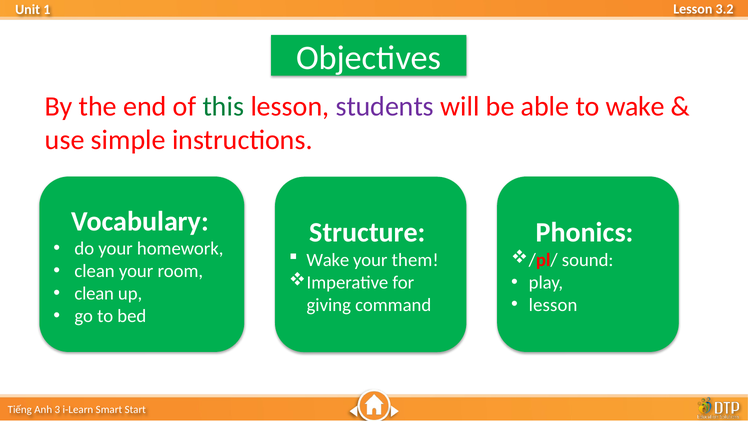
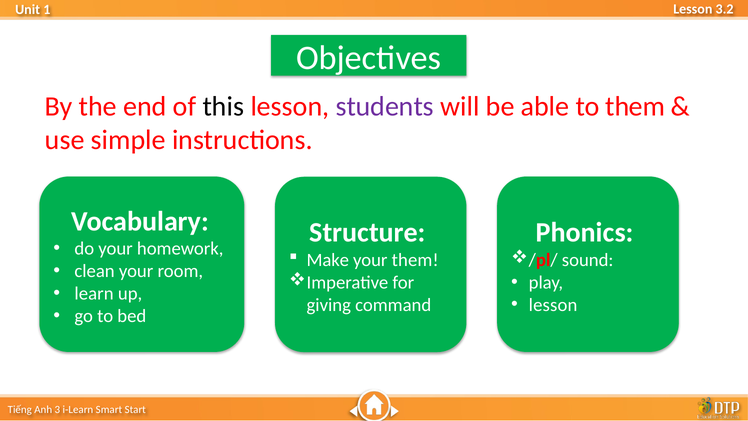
this colour: green -> black (223, 106)
to wake: wake -> them (635, 106)
Wake: Wake -> Make (328, 260)
clean: clean -> learn (94, 293)
